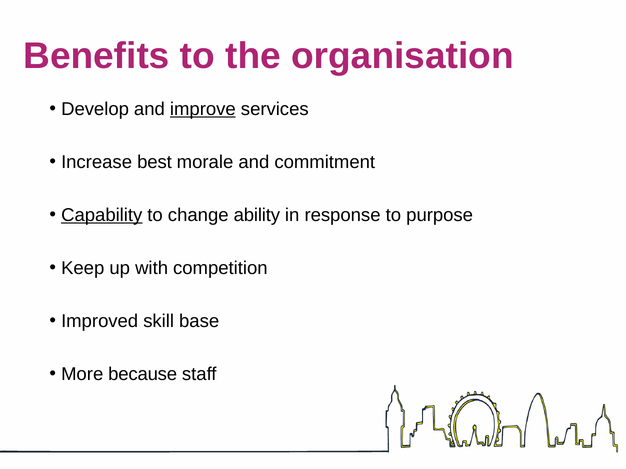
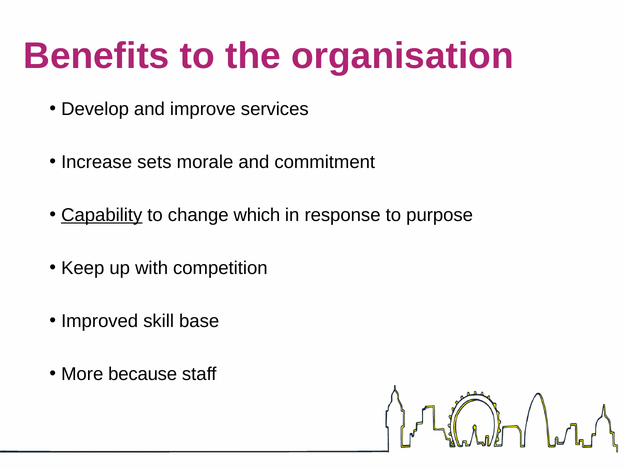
improve underline: present -> none (203, 109)
best: best -> sets (154, 162)
ability: ability -> which (257, 215)
